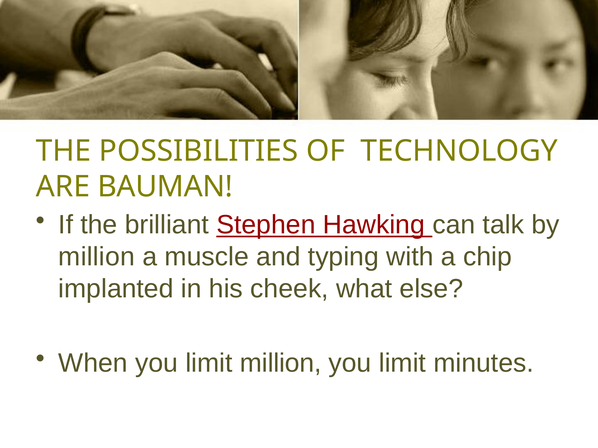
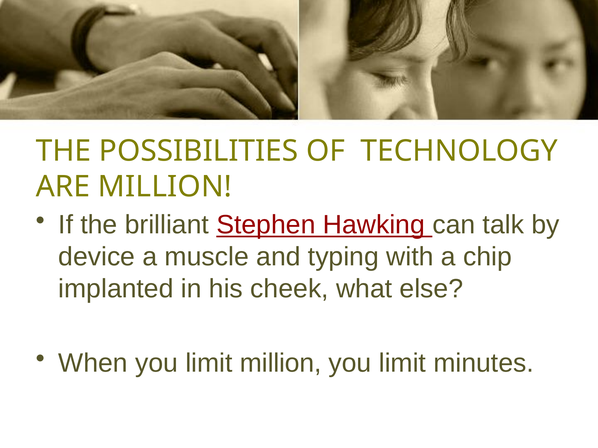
ARE BAUMAN: BAUMAN -> MILLION (165, 187)
million: million -> device (97, 257)
